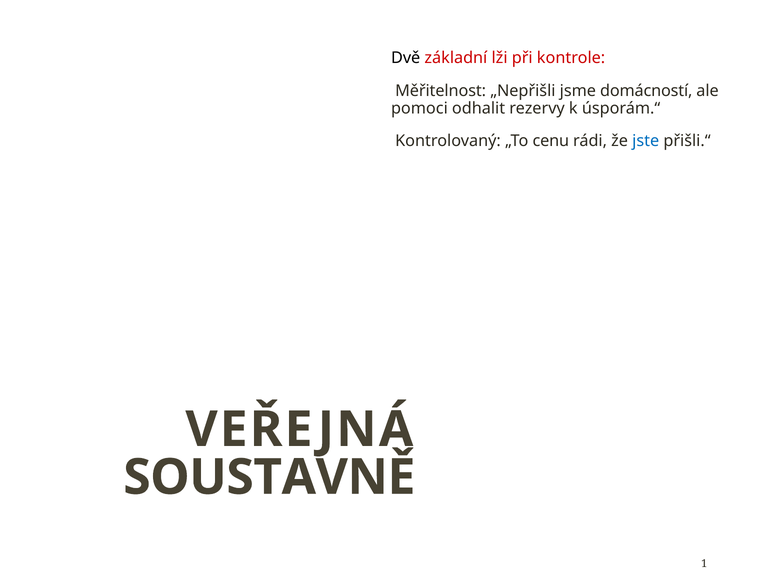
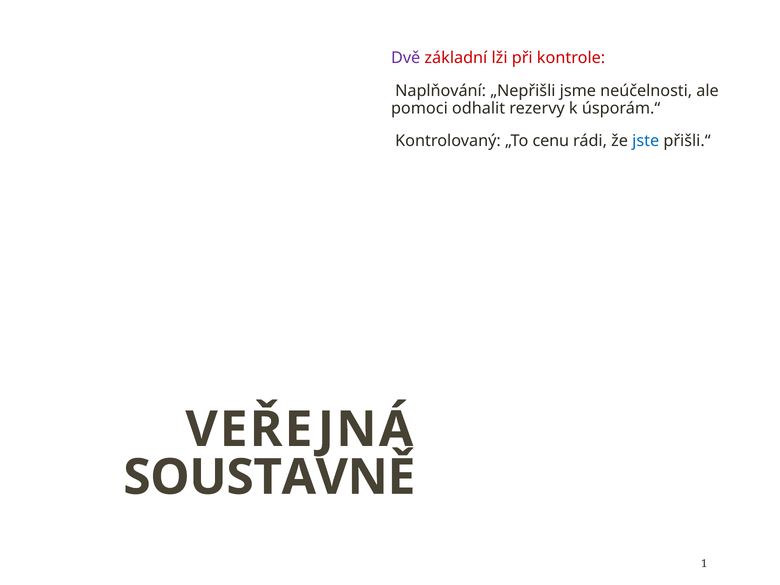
Dvě colour: black -> purple (406, 58)
Měřitelnost: Měřitelnost -> Naplňování (441, 91)
domácností: domácností -> neúčelnosti (646, 91)
